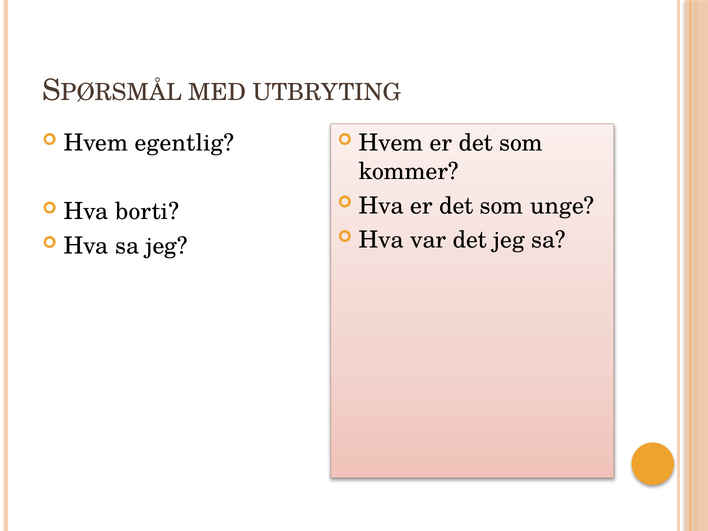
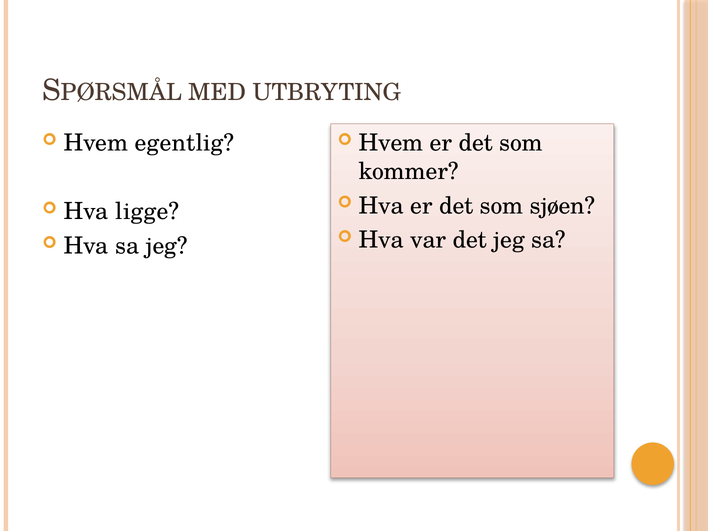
unge: unge -> sjøen (562, 206)
borti: borti -> ligge (147, 212)
